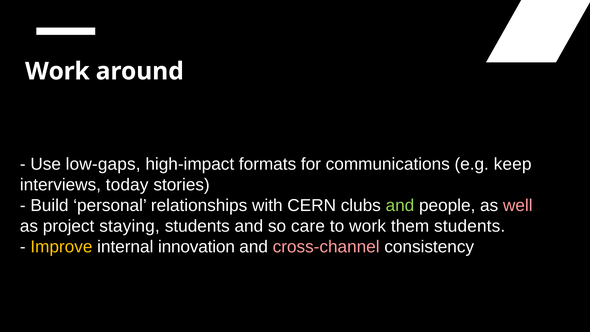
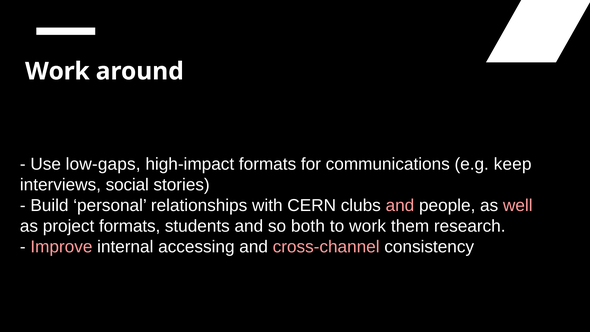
today: today -> social (127, 185)
and colour: light green -> pink (400, 205)
project staying: staying -> formats (130, 226)
care: care -> both (308, 226)
them students: students -> research (470, 226)
Improve colour: yellow -> pink (61, 247)
innovation: innovation -> accessing (196, 247)
